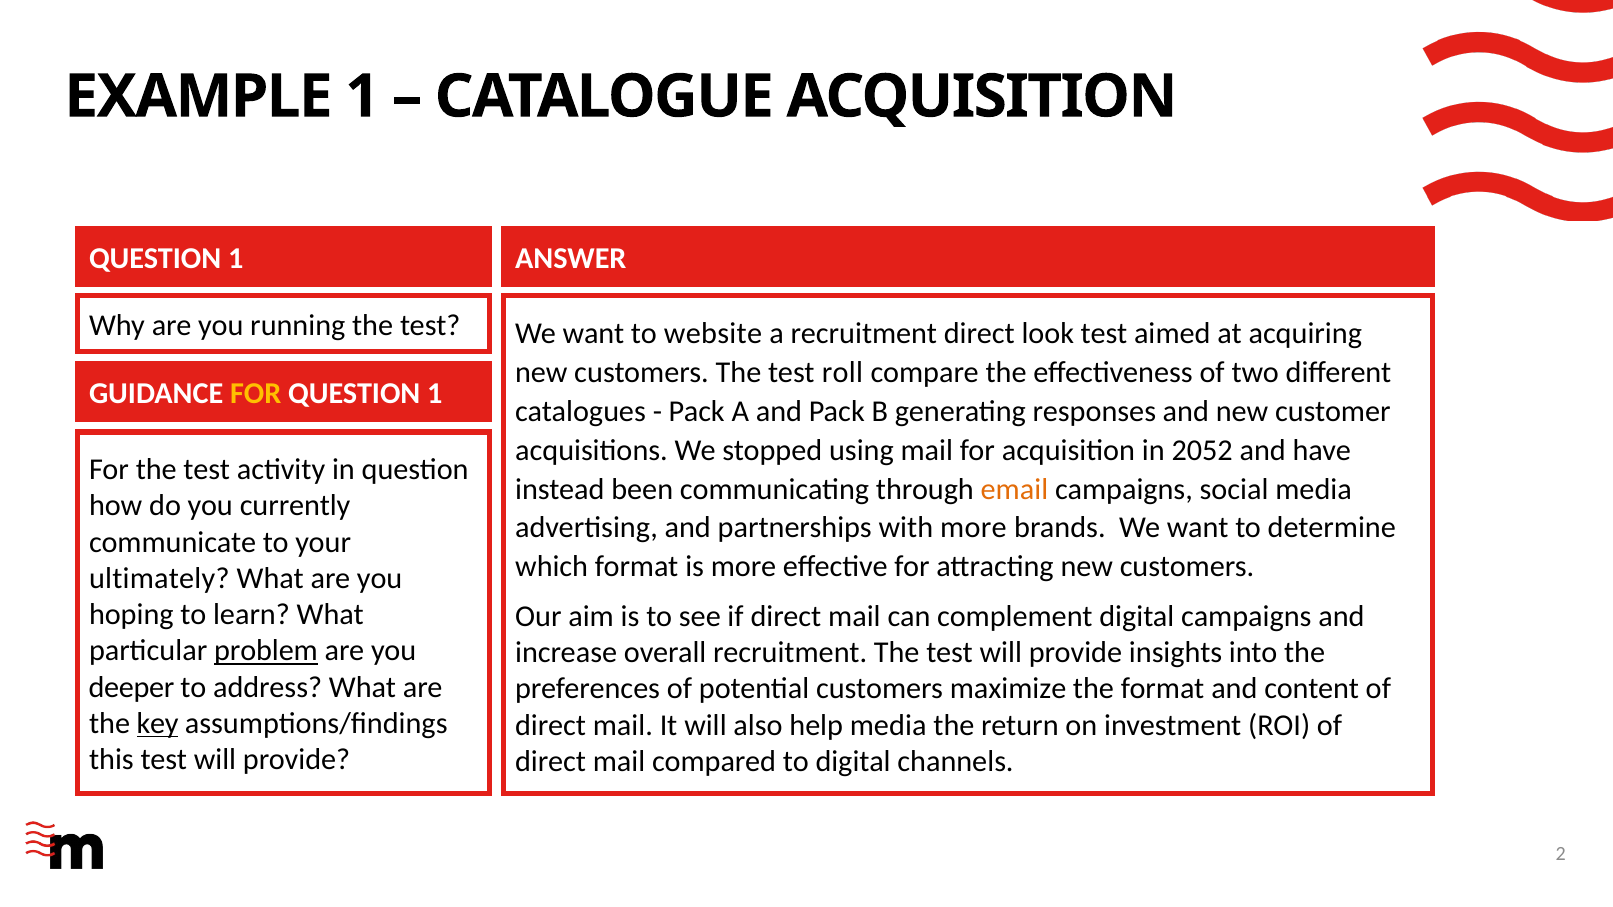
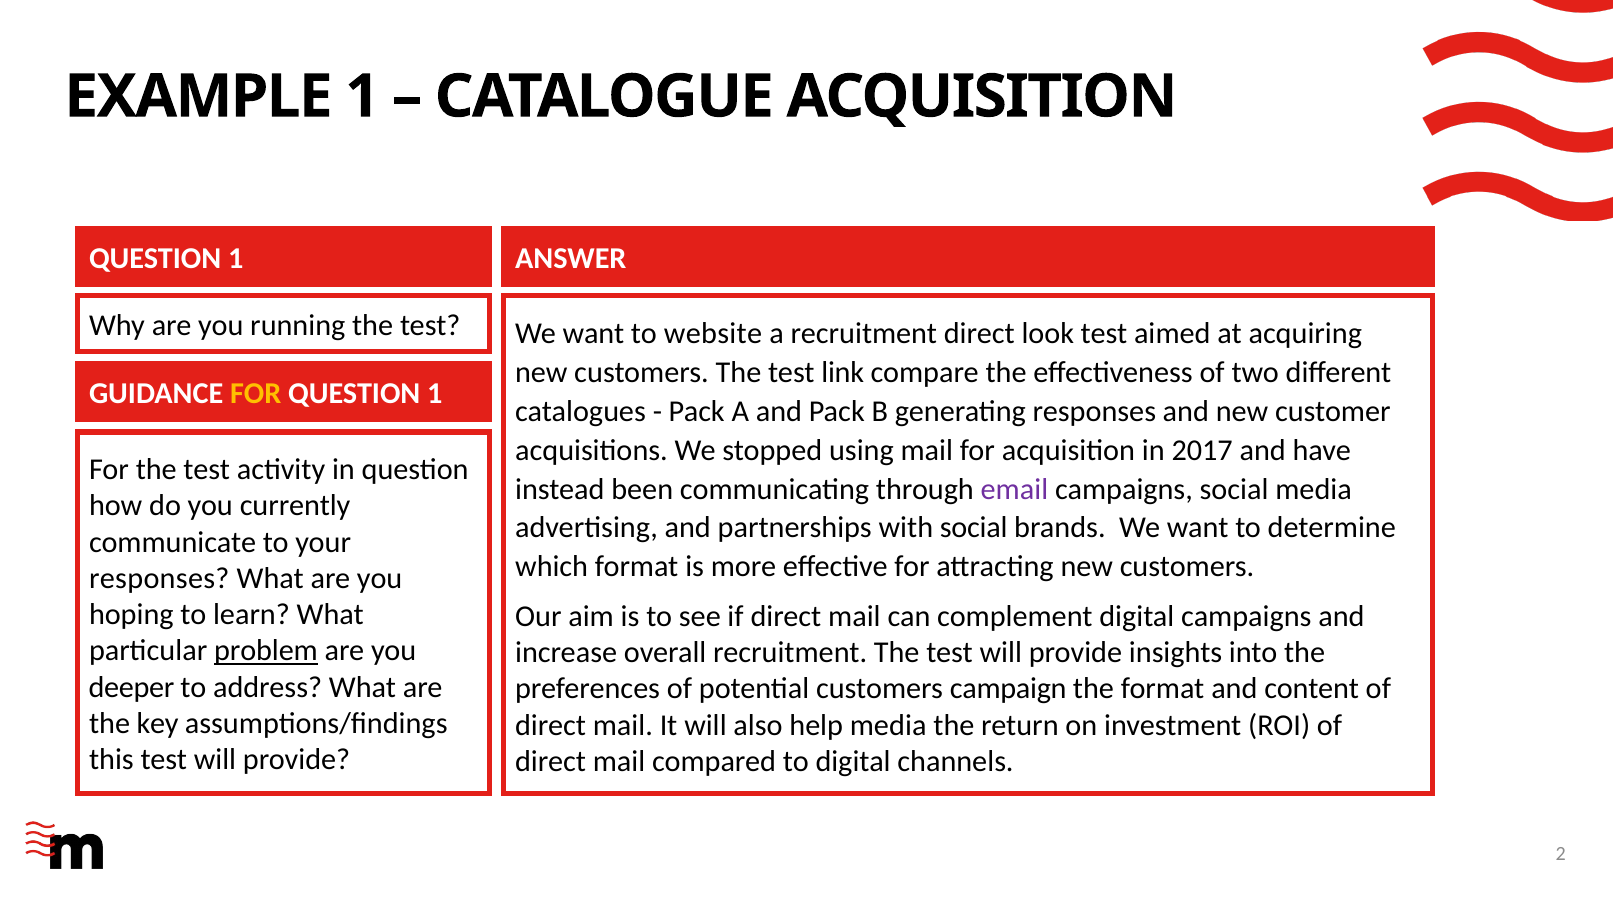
roll: roll -> link (843, 373)
2052: 2052 -> 2017 (1202, 450)
email colour: orange -> purple (1014, 489)
with more: more -> social (974, 528)
ultimately: ultimately -> responses (159, 579)
maximize: maximize -> campaign (1008, 689)
key underline: present -> none (158, 724)
